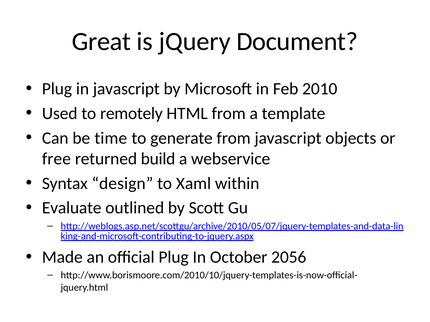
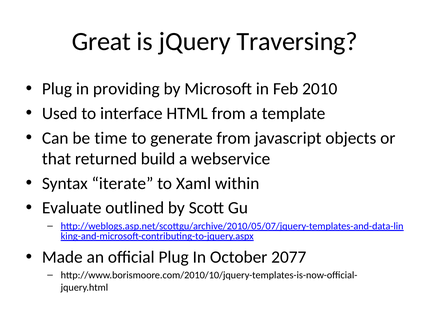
Document: Document -> Traversing (297, 42)
in javascript: javascript -> providing (126, 89)
remotely: remotely -> interface (131, 114)
free: free -> that (56, 159)
design: design -> iterate (122, 184)
2056: 2056 -> 2077 (289, 258)
